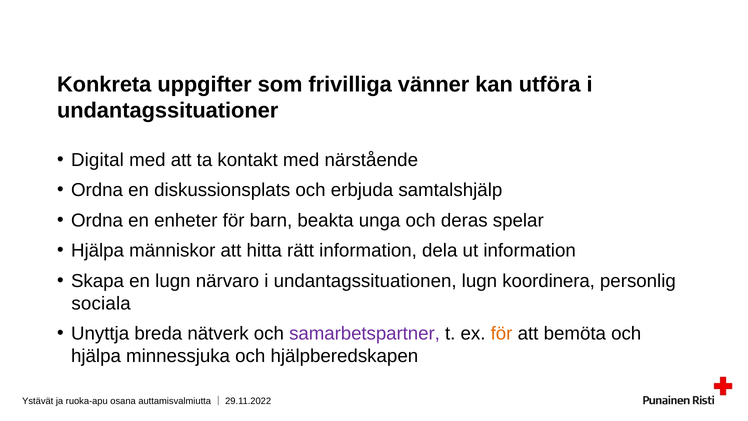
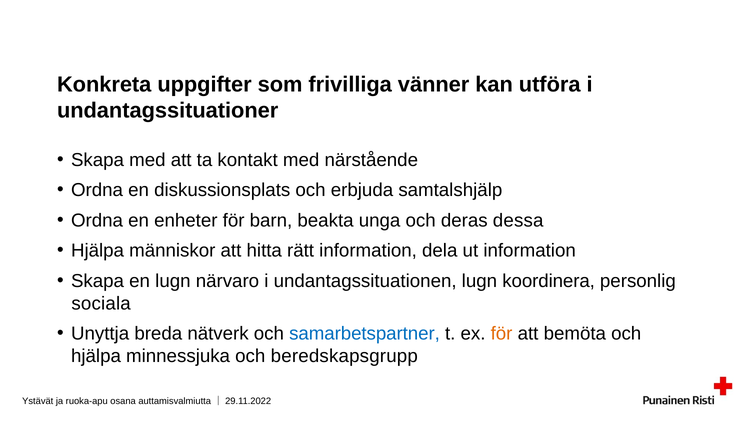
Digital: Digital -> Skapa (98, 160)
spelar: spelar -> dessa (518, 220)
samarbetspartner colour: purple -> blue (365, 333)
hjälpberedskapen: hjälpberedskapen -> beredskapsgrupp (344, 356)
